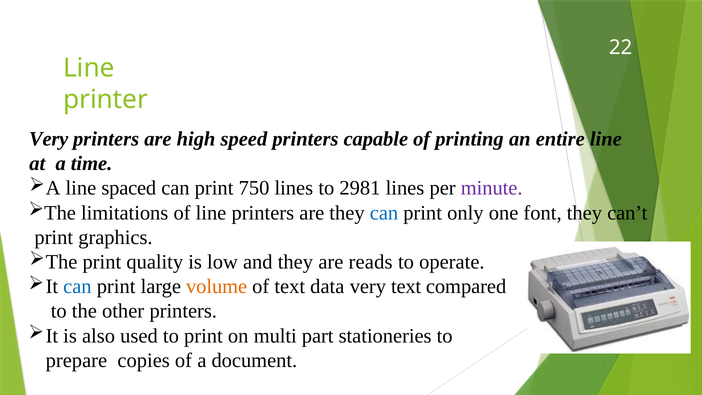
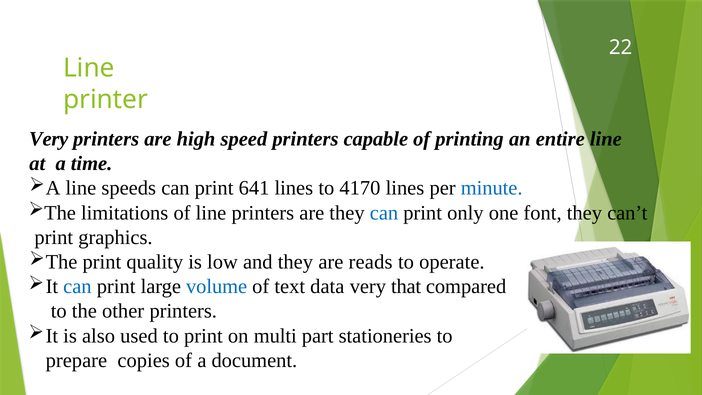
spaced: spaced -> speeds (129, 188)
750: 750 -> 641 (254, 188)
2981: 2981 -> 4170 (360, 188)
minute colour: purple -> blue (492, 188)
volume colour: orange -> blue (217, 287)
very text: text -> that (406, 287)
